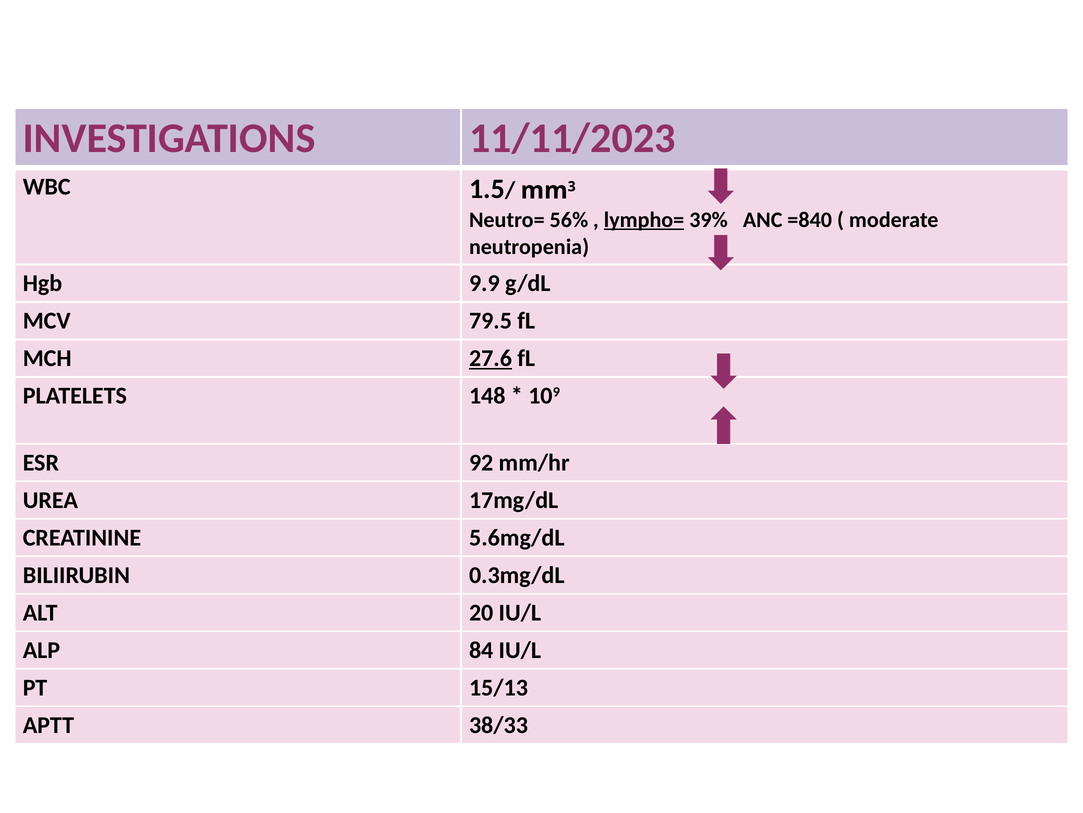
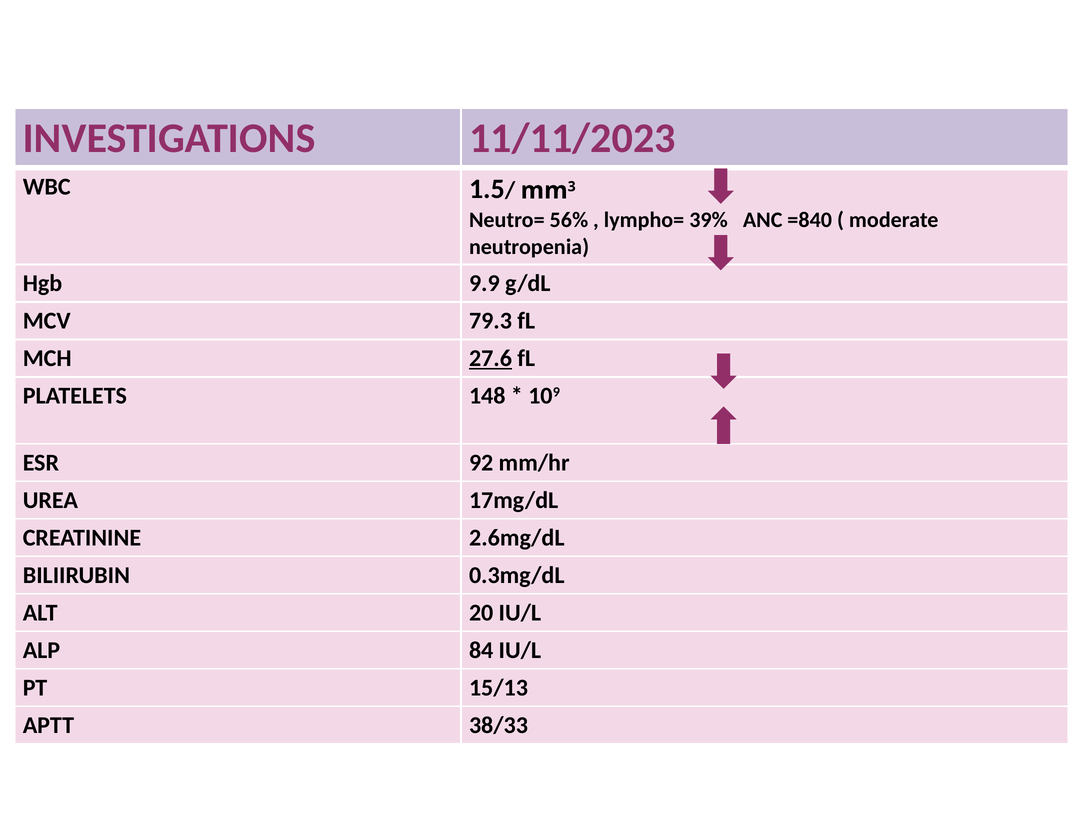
lympho= underline: present -> none (644, 220)
79.5: 79.5 -> 79.3 (490, 321)
5.6mg/dL: 5.6mg/dL -> 2.6mg/dL (517, 537)
